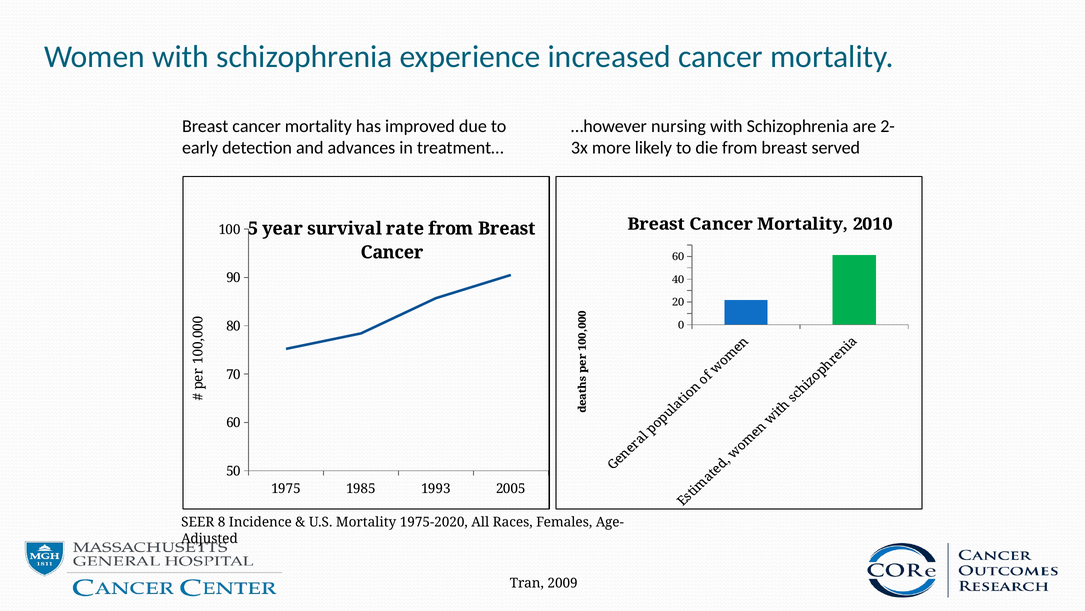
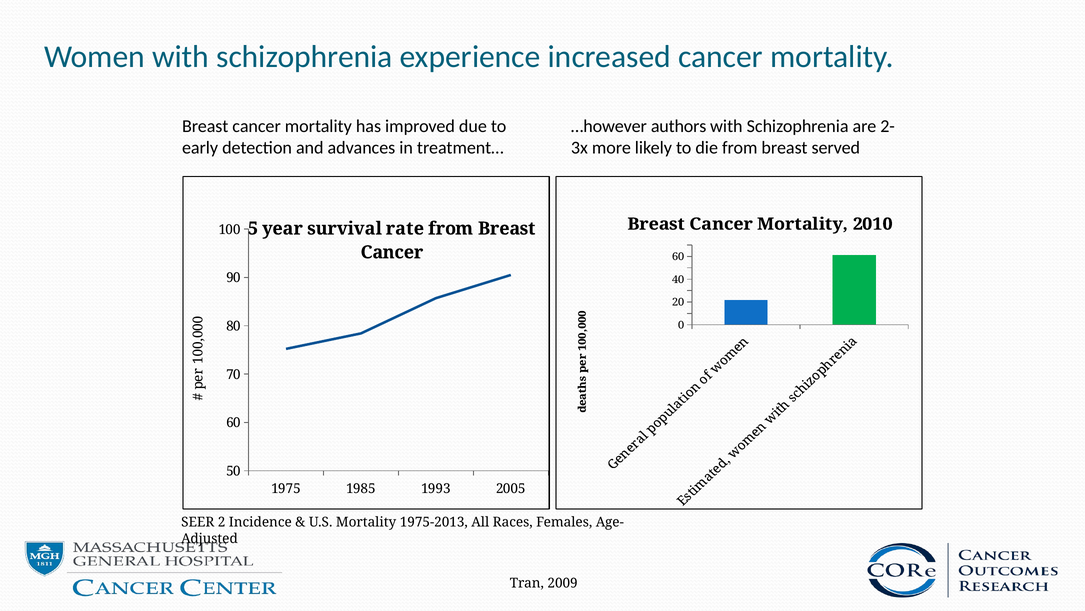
nursing: nursing -> authors (679, 126)
8: 8 -> 2 (222, 522)
1975-2020: 1975-2020 -> 1975-2013 (434, 522)
